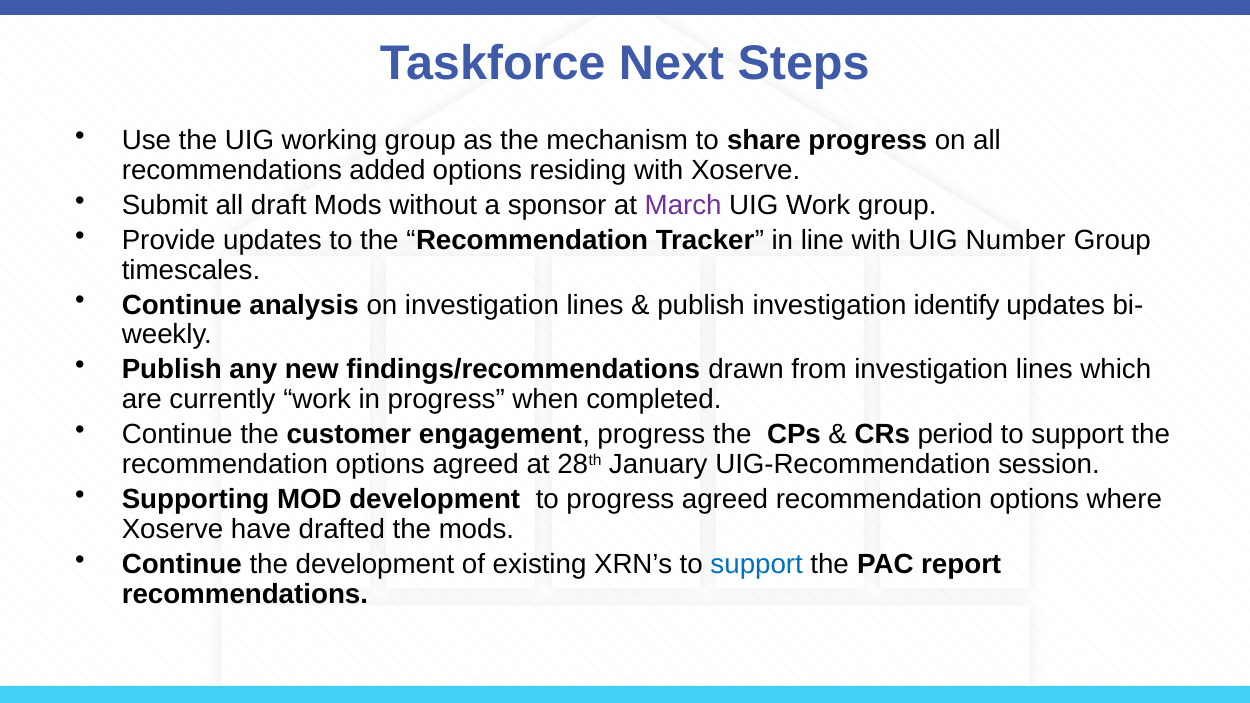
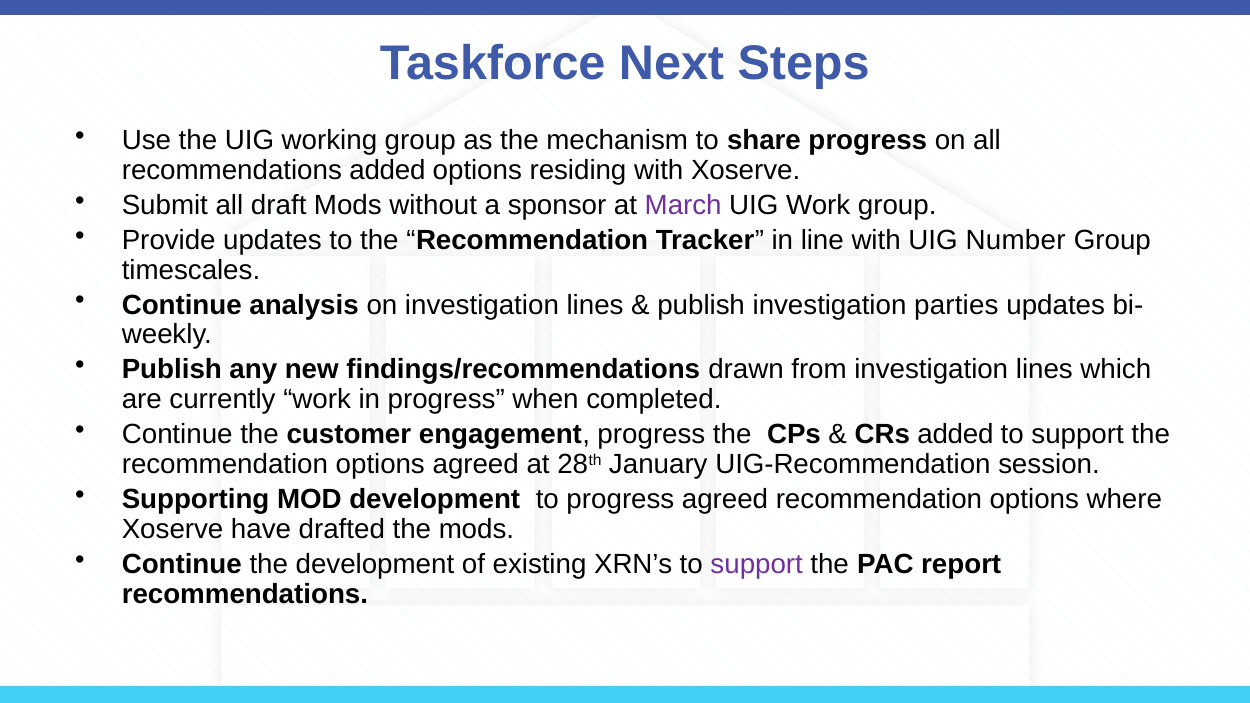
identify: identify -> parties (956, 305)
CRs period: period -> added (955, 435)
support colour: blue -> purple (757, 565)
